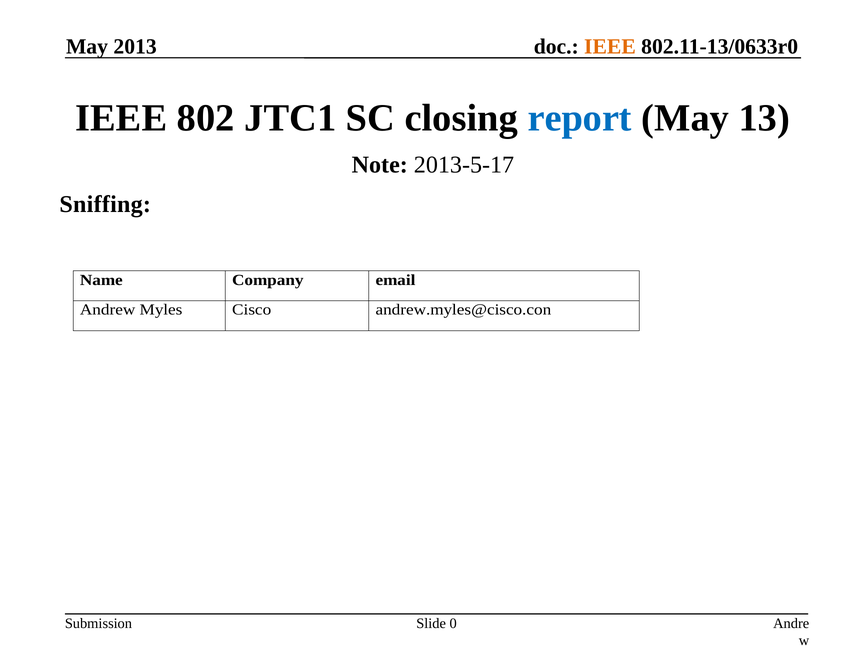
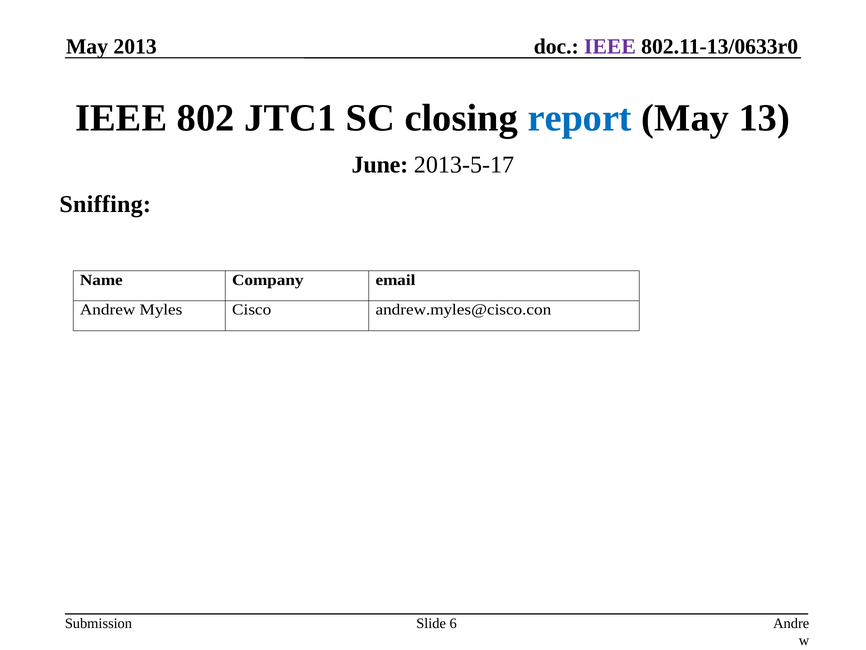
IEEE colour: orange -> purple (610, 46)
Note: Note -> June (380, 165)
0: 0 -> 6 (453, 623)
